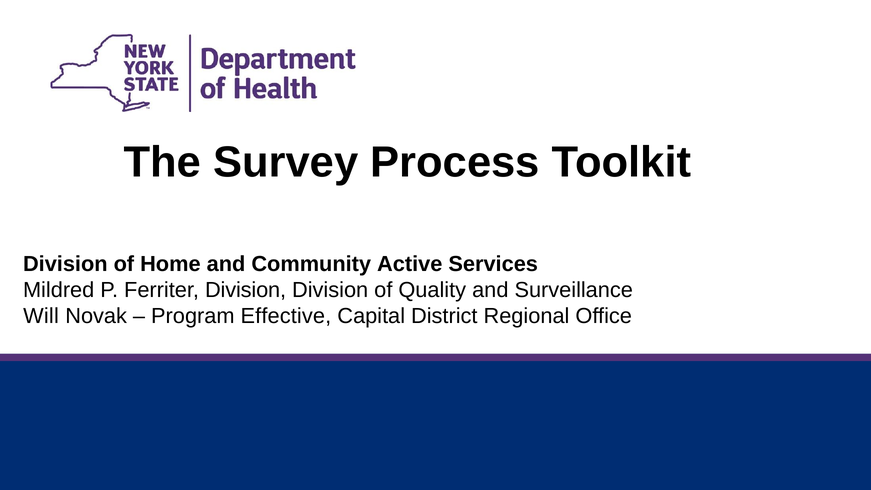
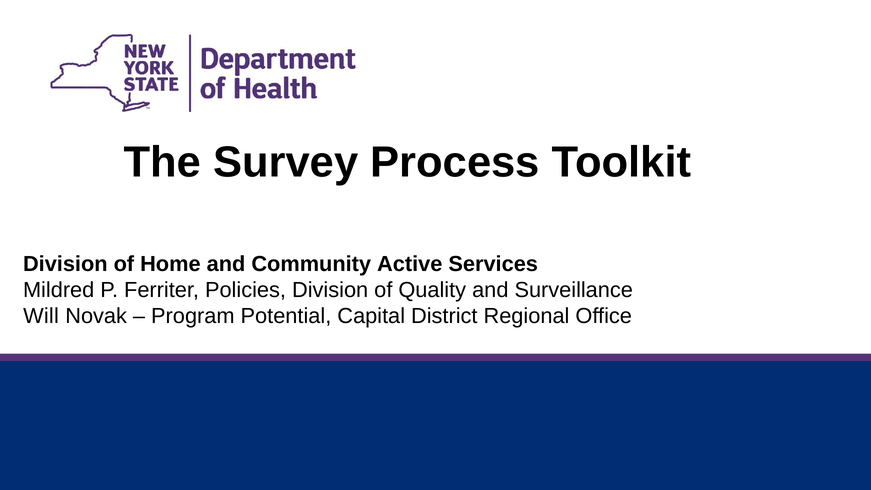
Ferriter Division: Division -> Policies (246, 290)
Effective: Effective -> Potential (286, 316)
